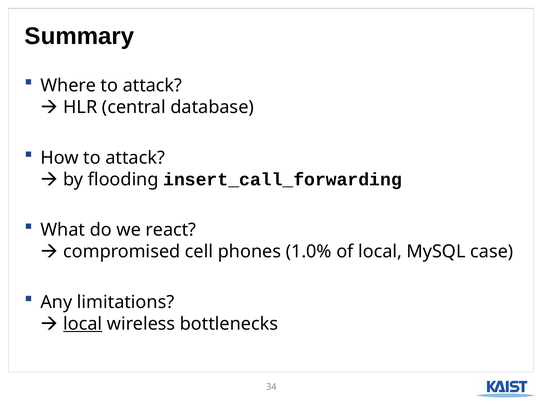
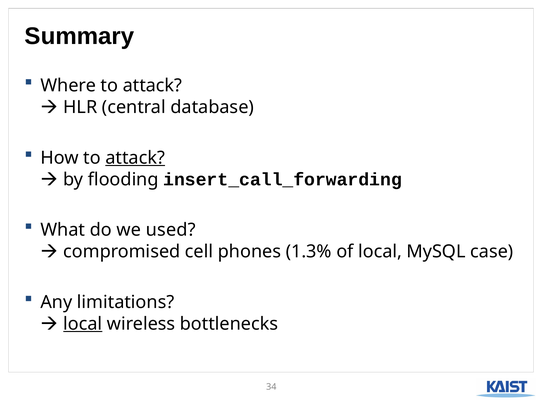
attack underline: none -> present (135, 158)
react: react -> used (171, 230)
1.0%: 1.0% -> 1.3% (309, 252)
